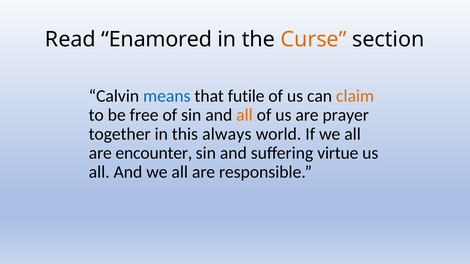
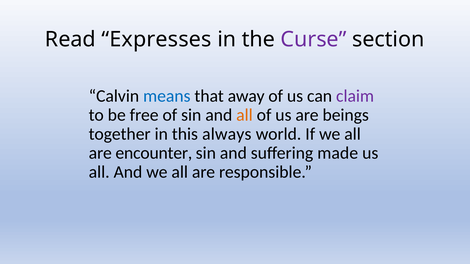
Enamored: Enamored -> Expresses (157, 39)
Curse colour: orange -> purple (314, 39)
futile: futile -> away (246, 96)
claim colour: orange -> purple (355, 96)
prayer: prayer -> beings (346, 115)
virtue: virtue -> made (338, 153)
